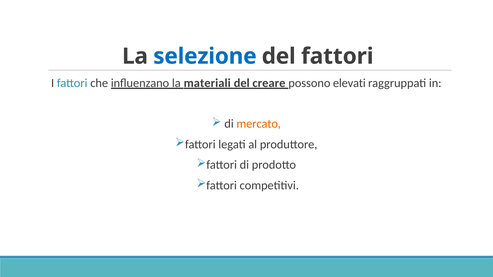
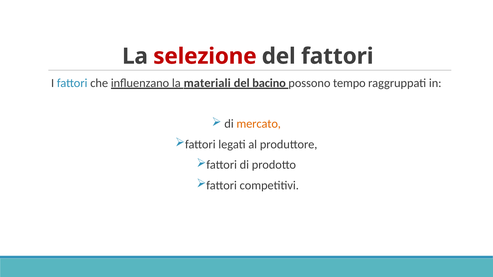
selezione colour: blue -> red (205, 56)
creare: creare -> bacino (269, 83)
elevati: elevati -> tempo (349, 83)
